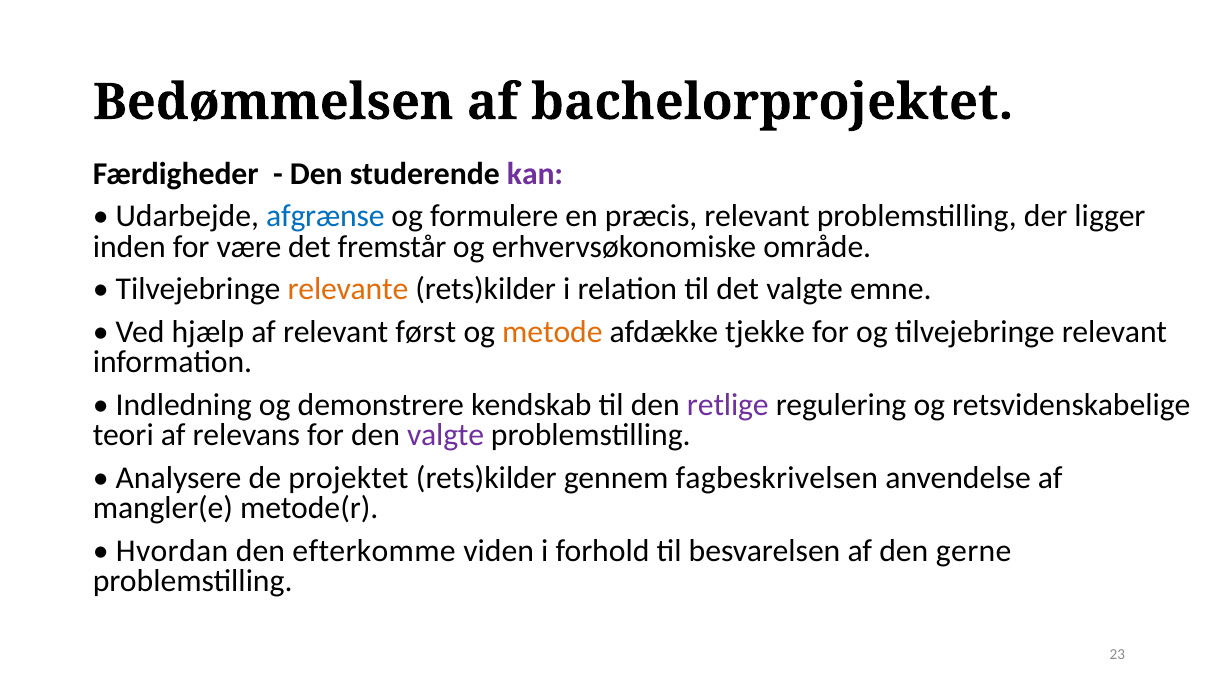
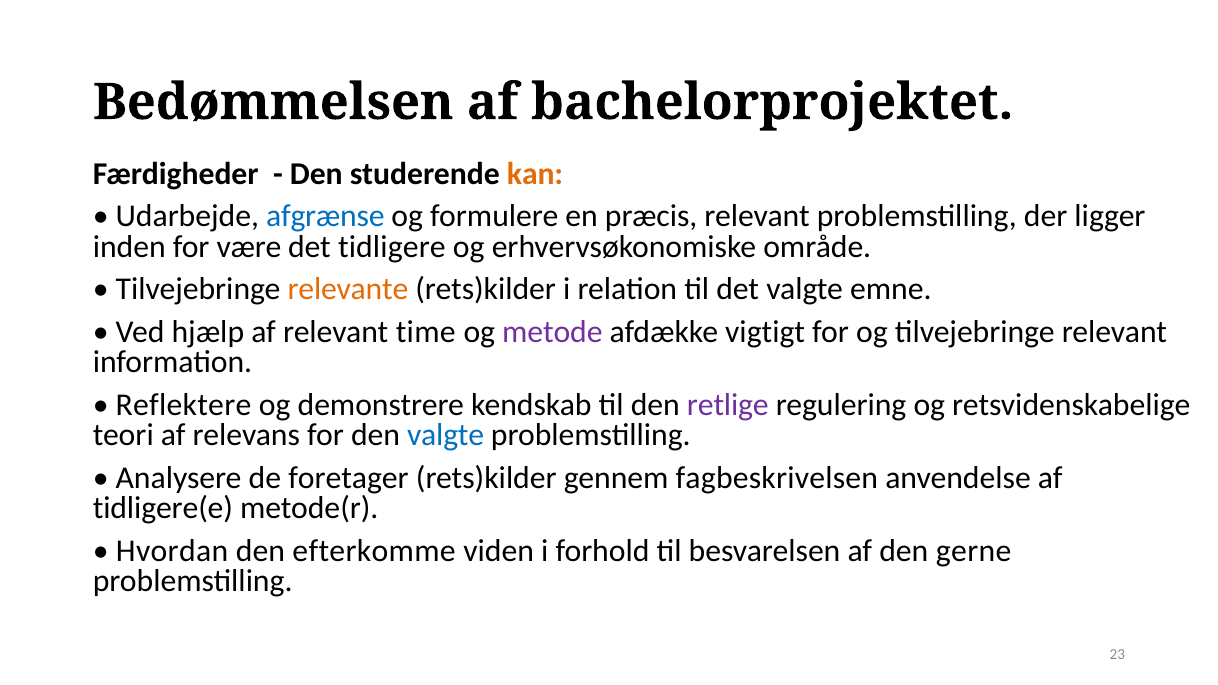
kan colour: purple -> orange (535, 174)
fremstår: fremstår -> tidligere (392, 247)
først: først -> time (426, 332)
metode colour: orange -> purple (552, 332)
tjekke: tjekke -> vigtigt (765, 332)
Indledning: Indledning -> Reflektere (184, 405)
valgte colour: purple -> blue (446, 436)
projektet: projektet -> foretager (348, 478)
mangler(e: mangler(e -> tidligere(e (163, 509)
